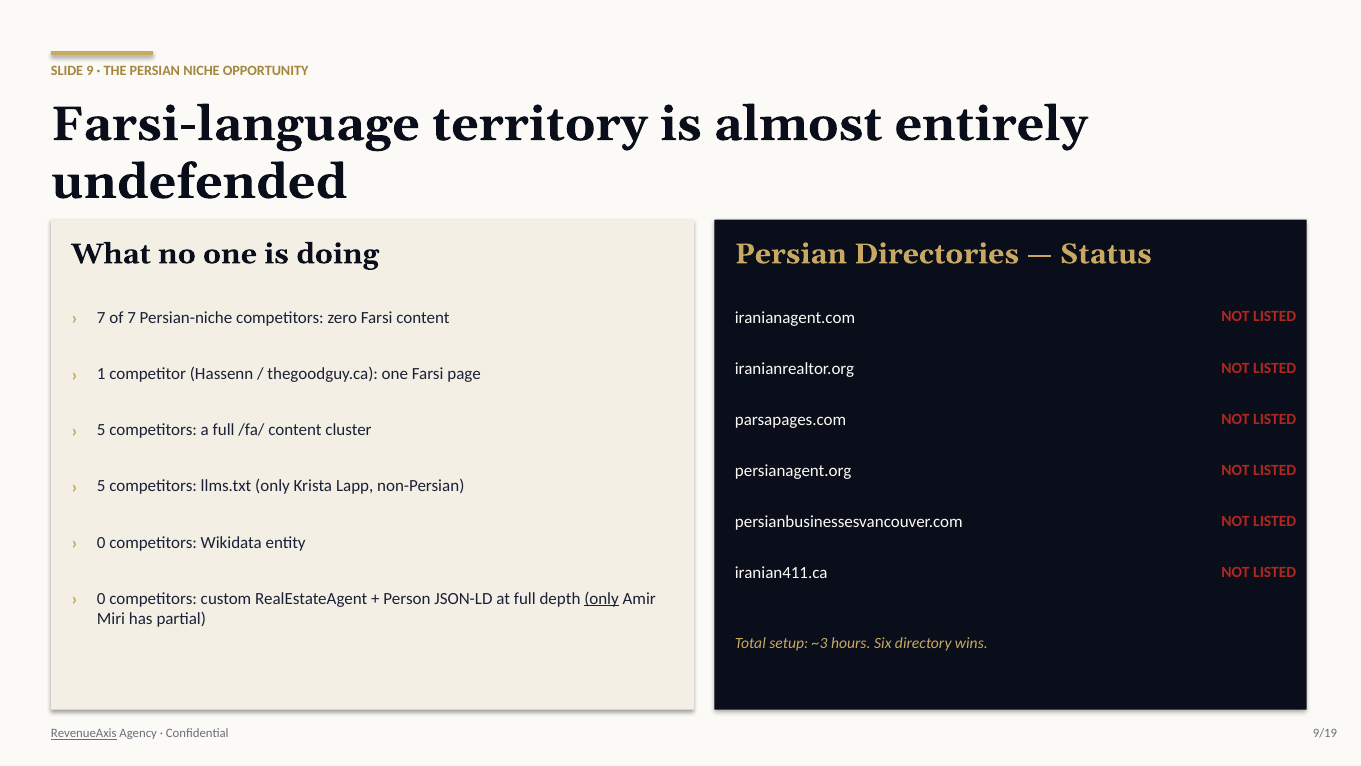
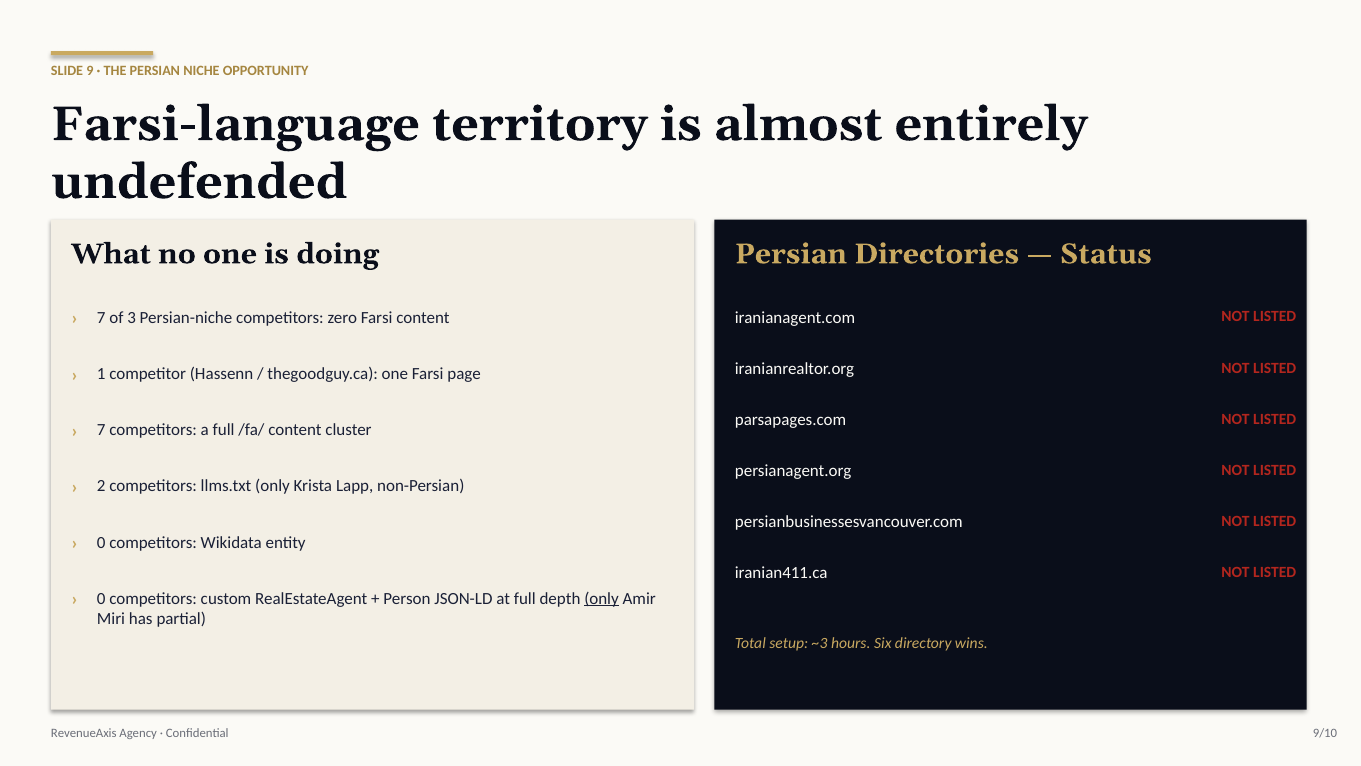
of 7: 7 -> 3 (132, 318)
5: 5 -> 7 (101, 430)
5: 5 -> 2 (101, 486)
RevenueAxis underline: present -> none (84, 733)
9/19: 9/19 -> 9/10 (1325, 733)
